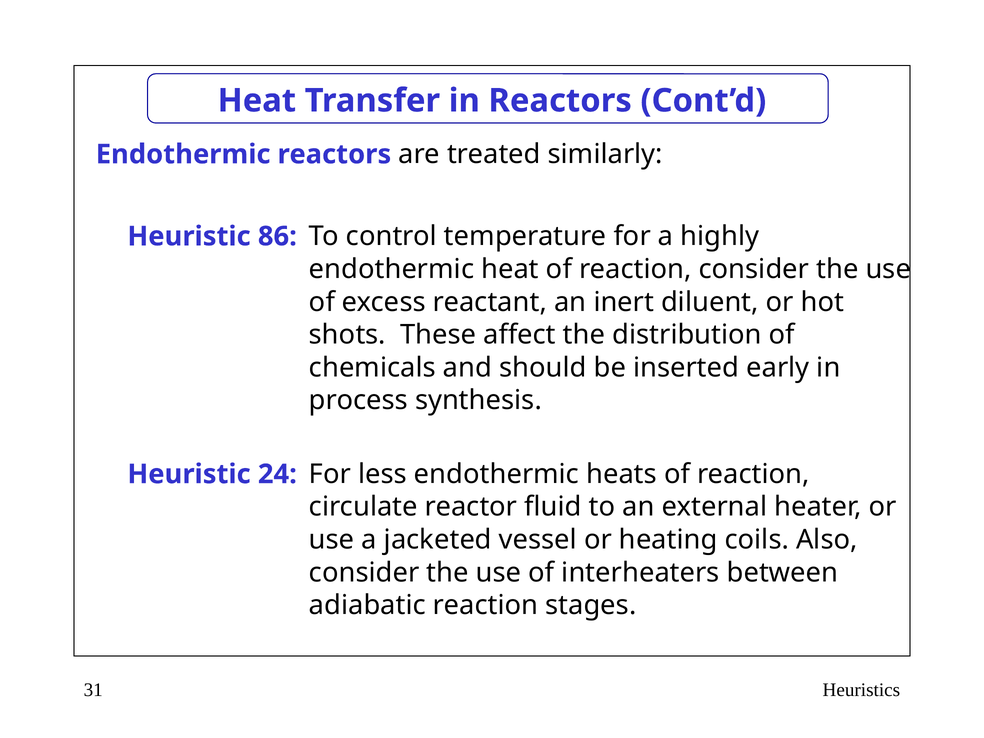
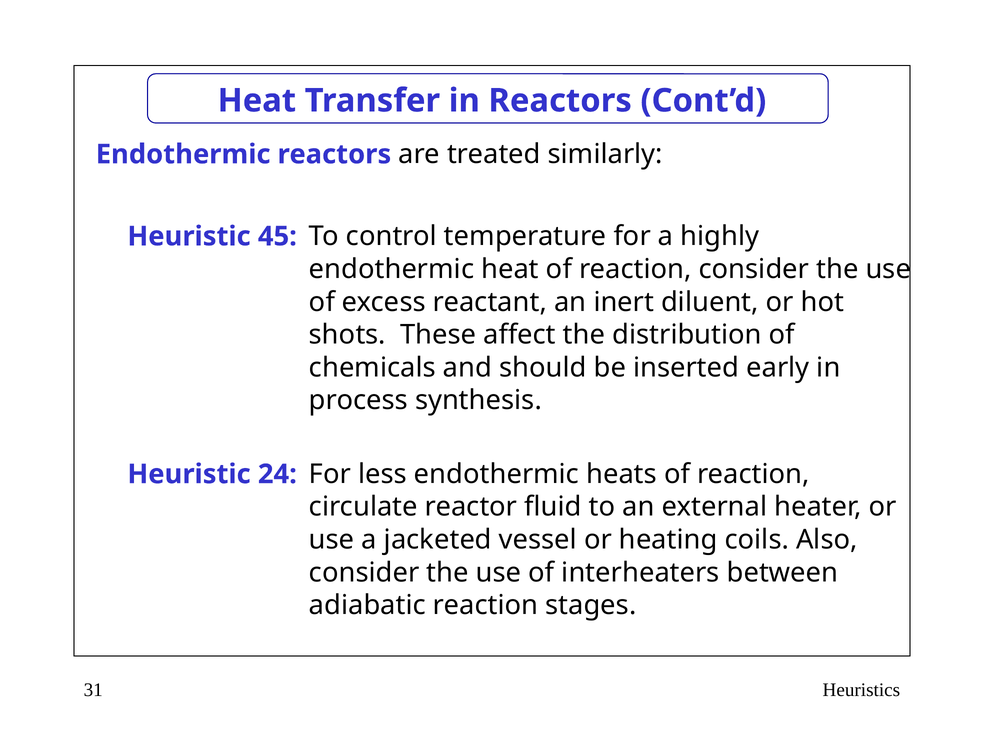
86: 86 -> 45 (277, 236)
